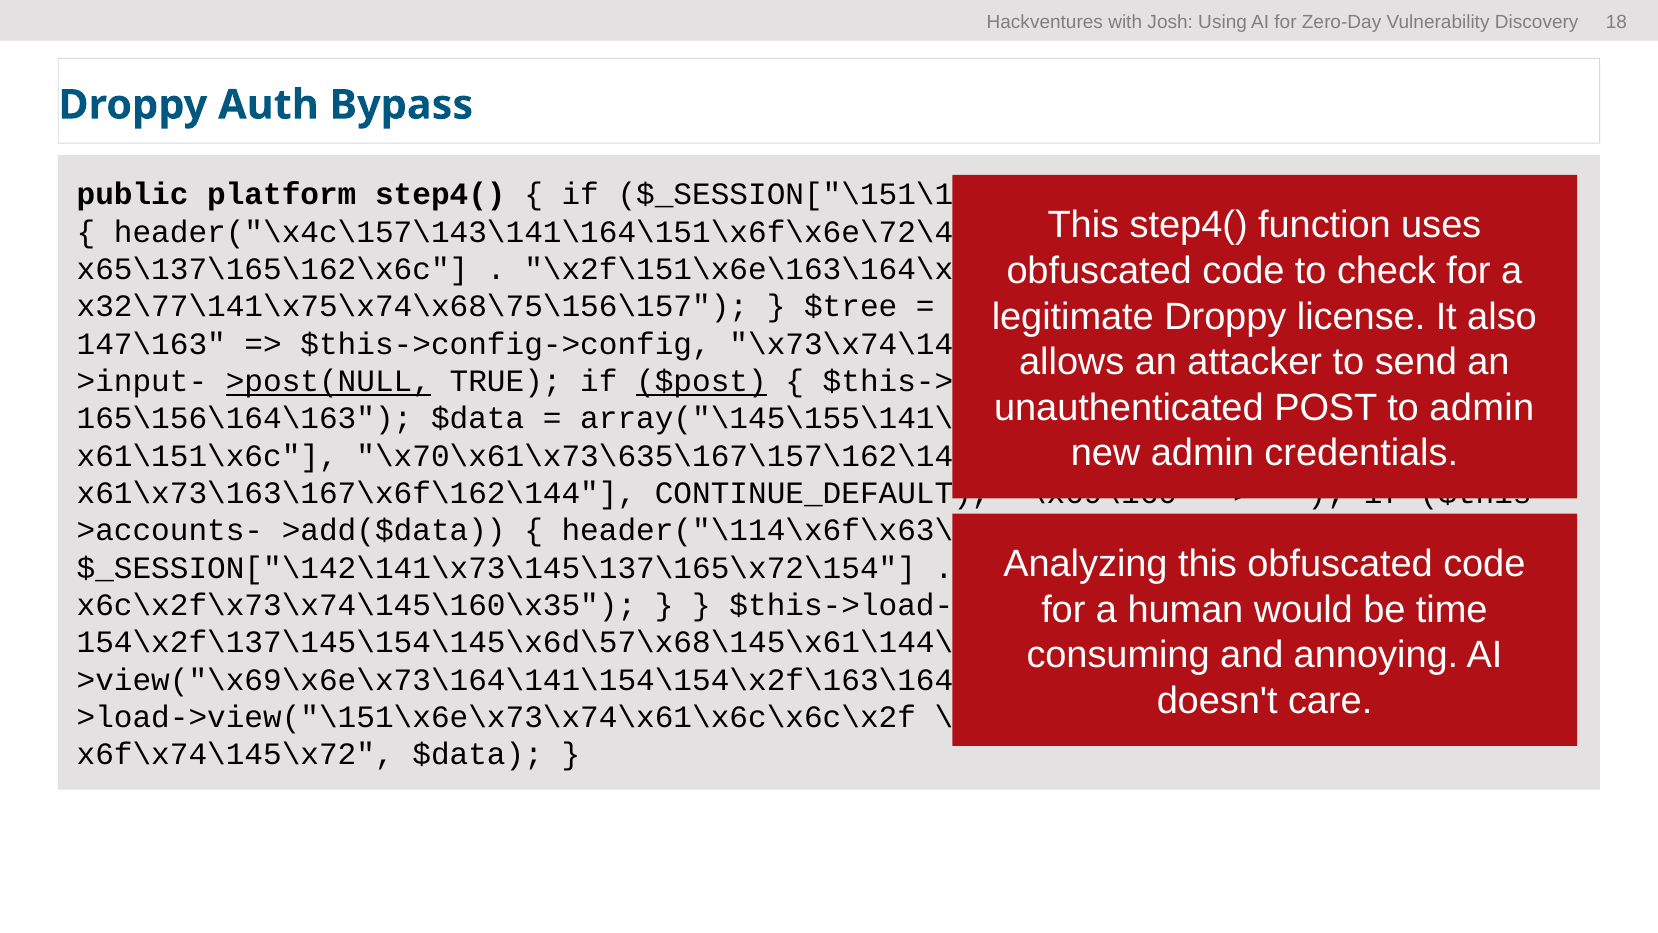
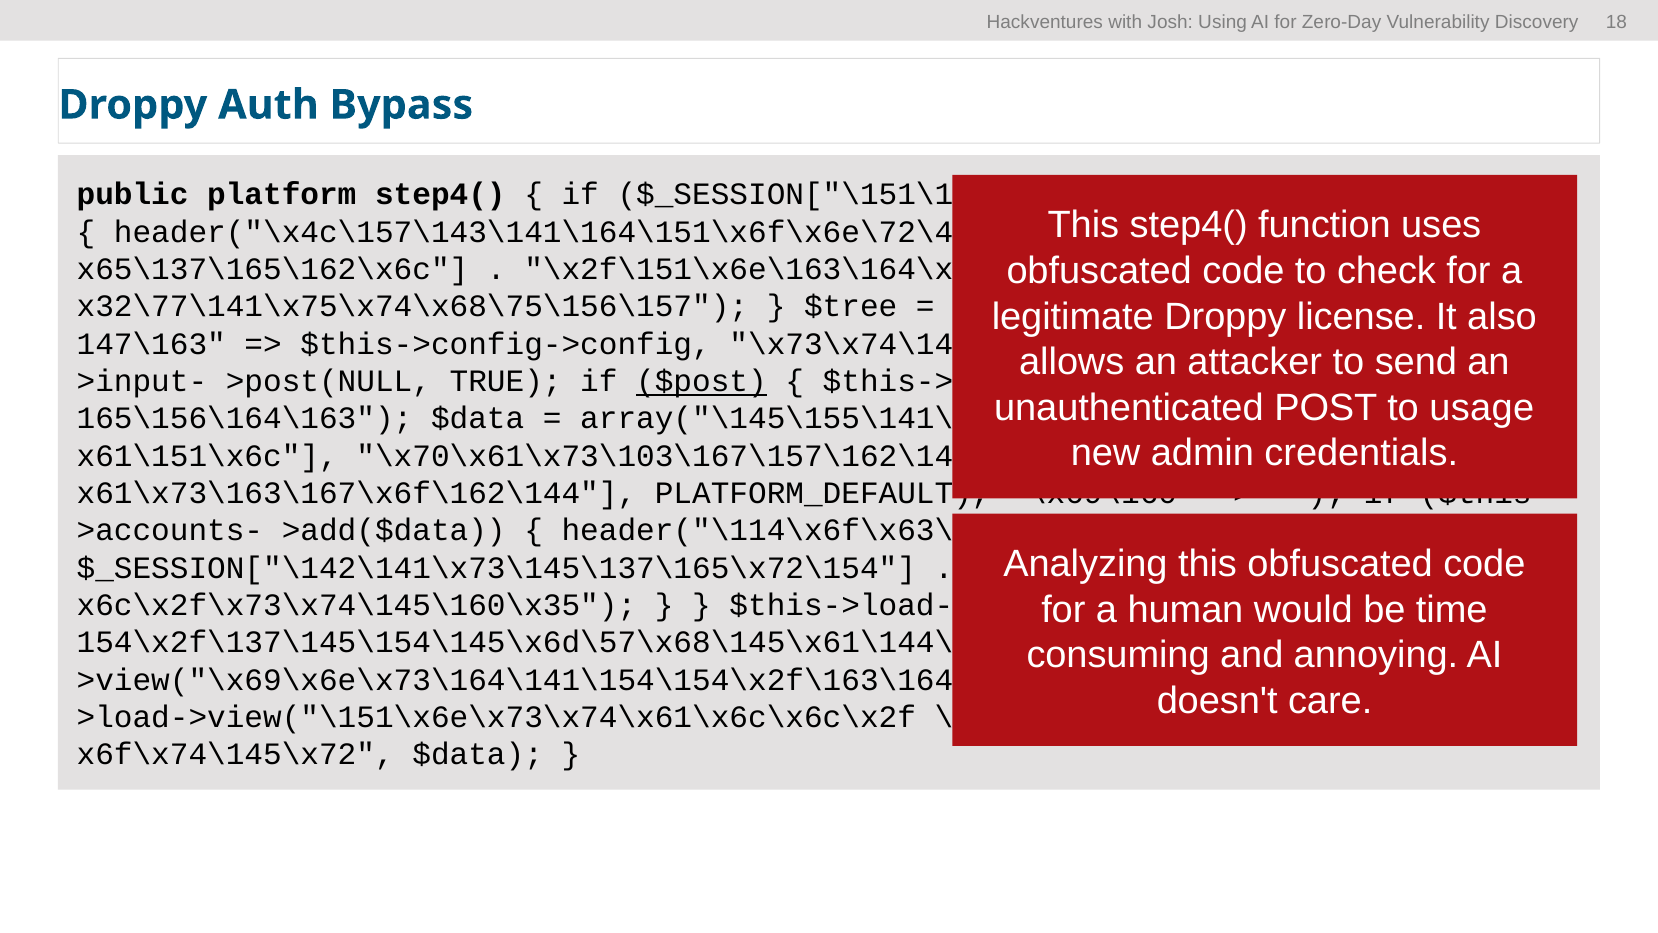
>post(NULL underline: present -> none (328, 381)
admin: admin -> usage (1482, 408)
\x70\x61\x73\635\167\157\162\144: \x70\x61\x73\635\167\157\162\144 -> \x70\x61\x73\103\167\157\162\144 (673, 456)
CONTINUE_DEFAULT: CONTINUE_DEFAULT -> PLATFORM_DEFAULT (823, 493)
